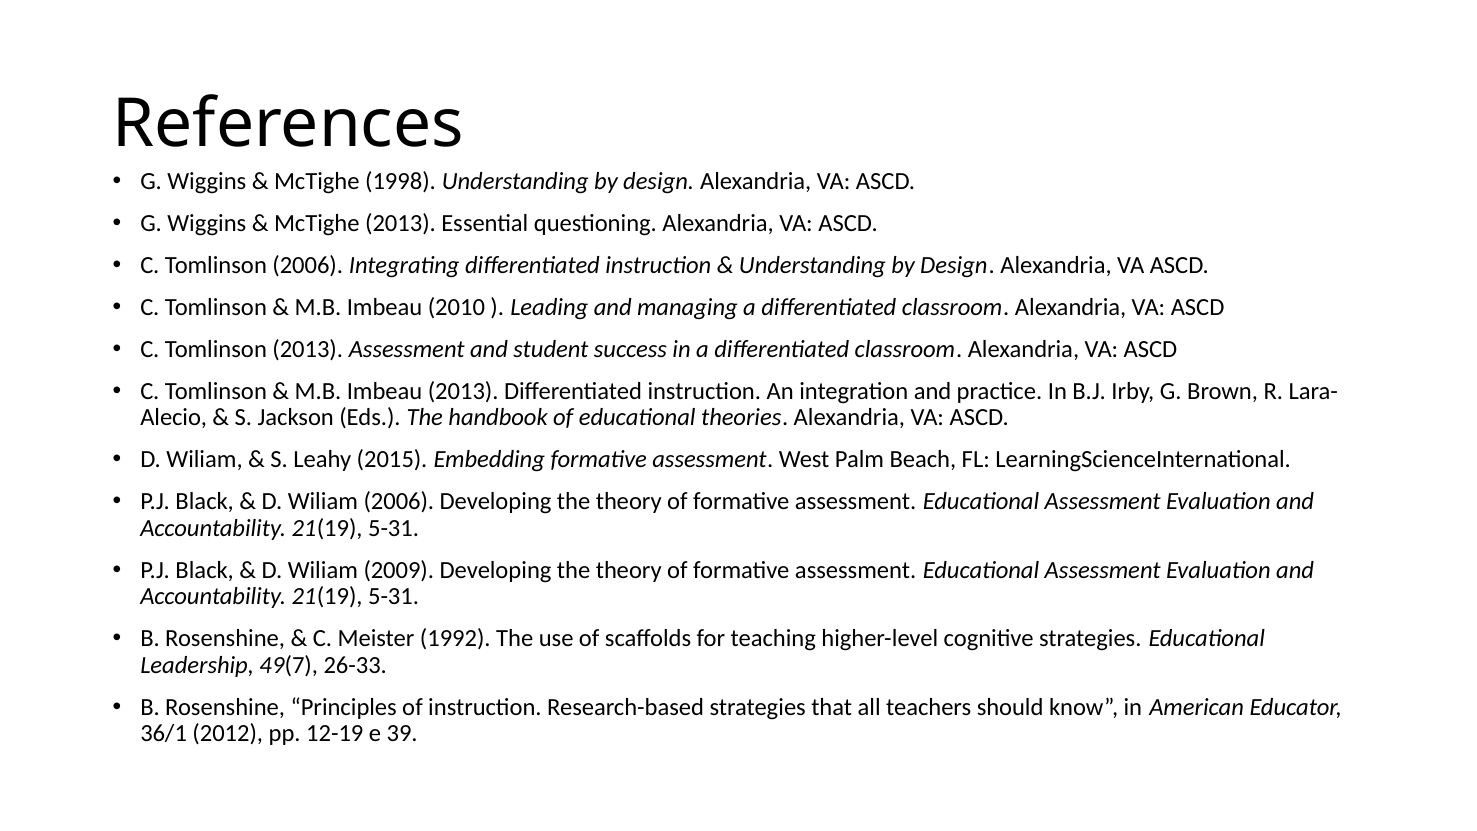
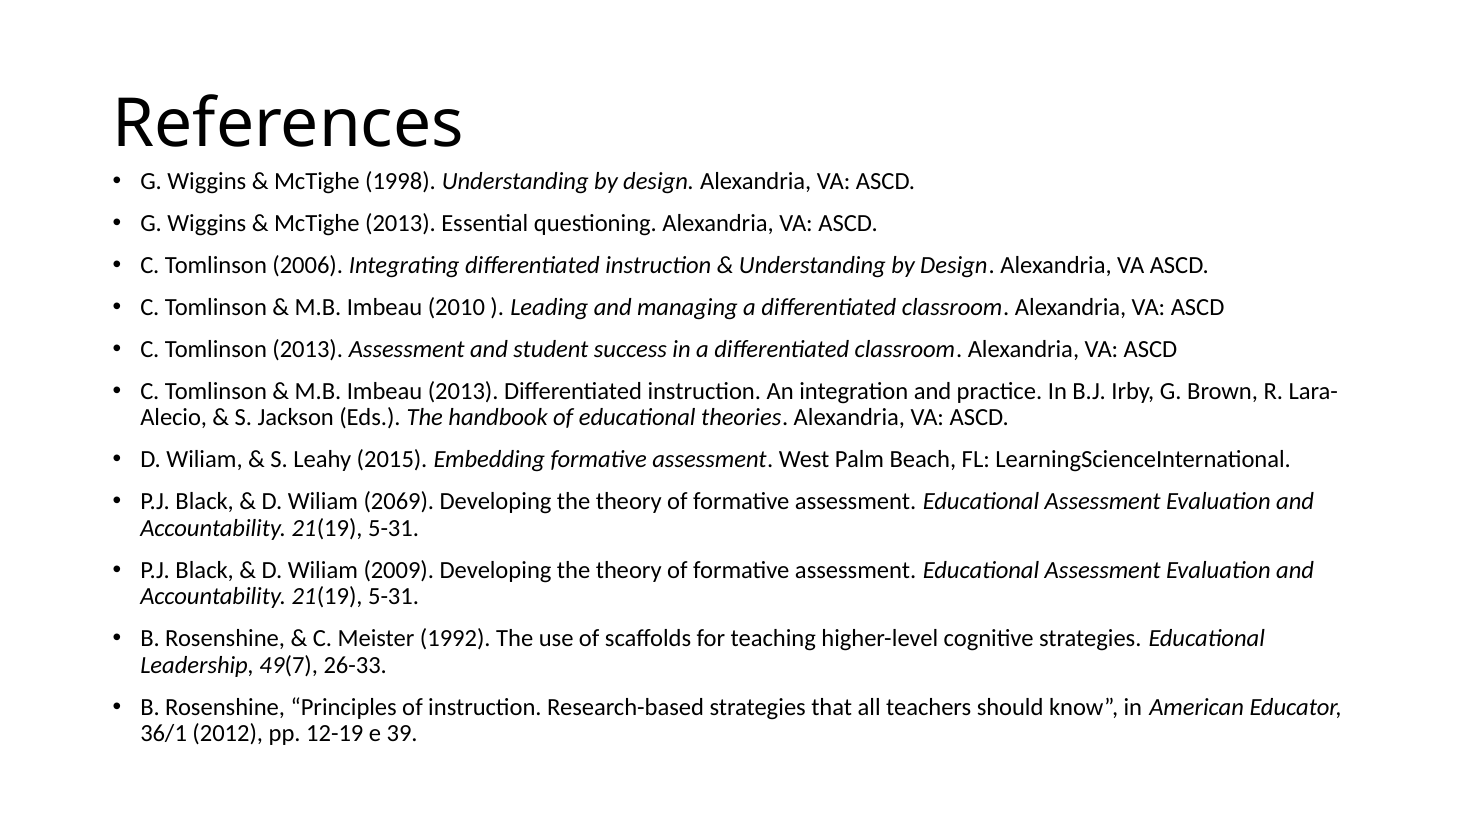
Wiliam 2006: 2006 -> 2069 (399, 501)
